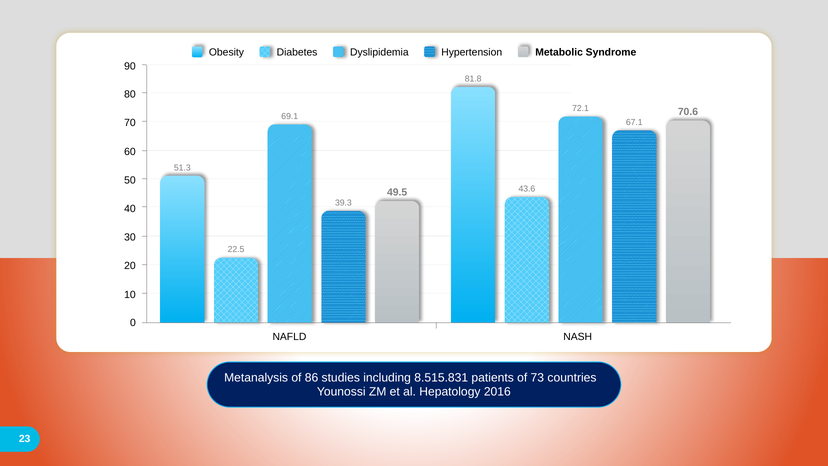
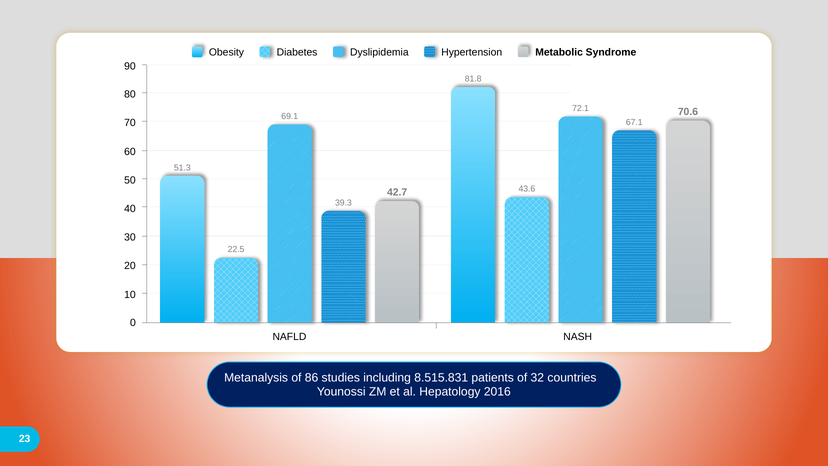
49.5: 49.5 -> 42.7 (397, 192)
73: 73 -> 32 (537, 378)
